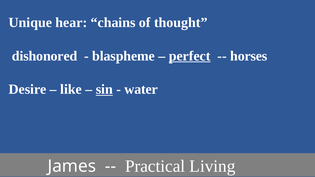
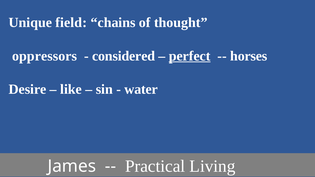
hear: hear -> field (71, 23)
dishonored: dishonored -> oppressors (45, 56)
blaspheme: blaspheme -> considered (124, 56)
sin underline: present -> none (104, 89)
